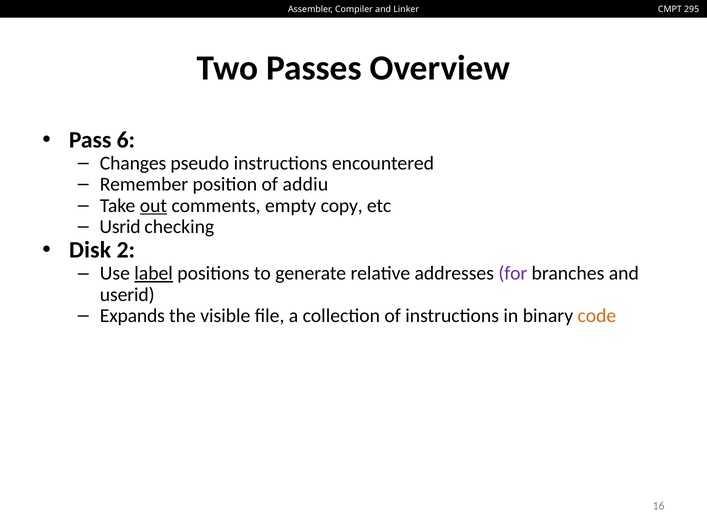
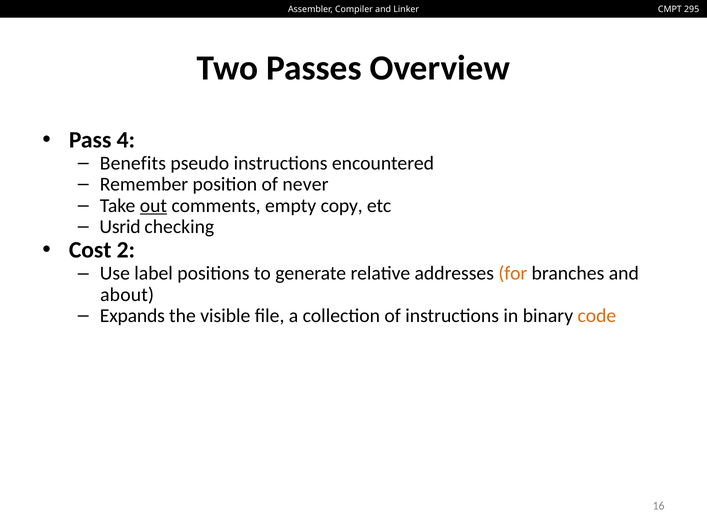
6: 6 -> 4 (126, 140)
Changes: Changes -> Benefits (133, 163)
addiu: addiu -> never (305, 184)
Disk: Disk -> Cost (90, 250)
label underline: present -> none (154, 273)
for colour: purple -> orange (513, 273)
userid: userid -> about (127, 295)
